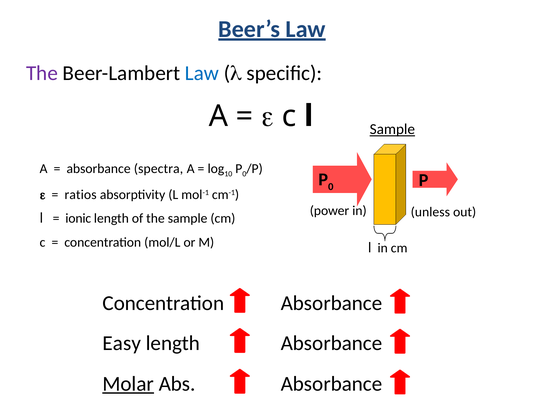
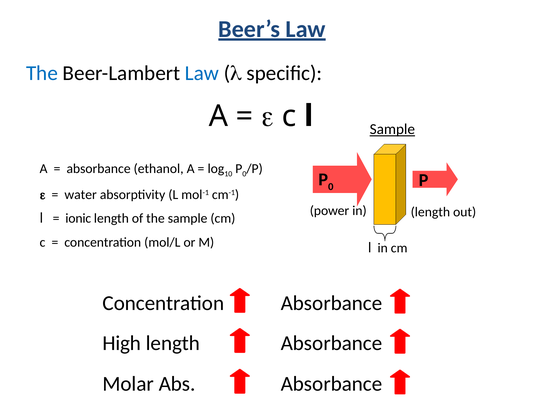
The colour: purple -> blue (42, 73)
spectra: spectra -> ethanol (159, 169)
ratios: ratios -> water (81, 195)
unless: unless -> length (430, 212)
Easy: Easy -> High (122, 343)
Molar underline: present -> none (128, 384)
